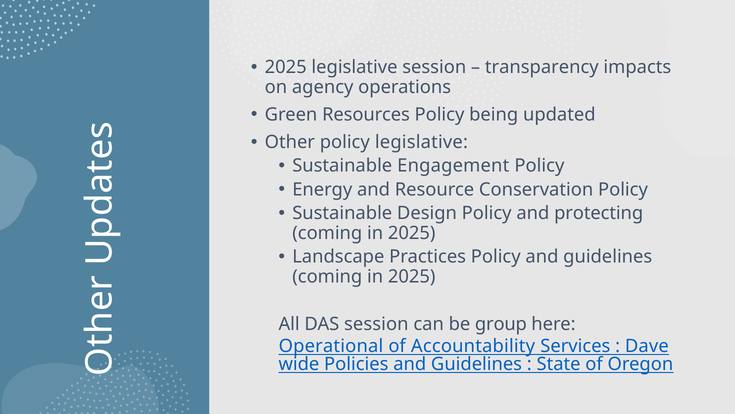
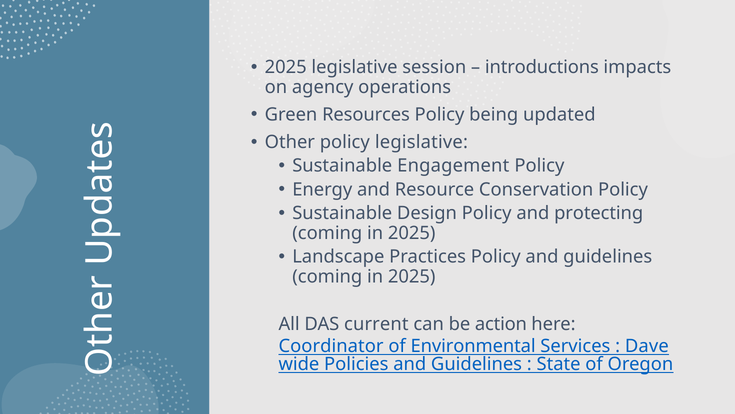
transparency: transparency -> introductions (542, 67)
DAS session: session -> current (376, 324)
group: group -> action (501, 324)
Operational: Operational -> Coordinator (331, 346)
Accountability: Accountability -> Environmental (473, 346)
